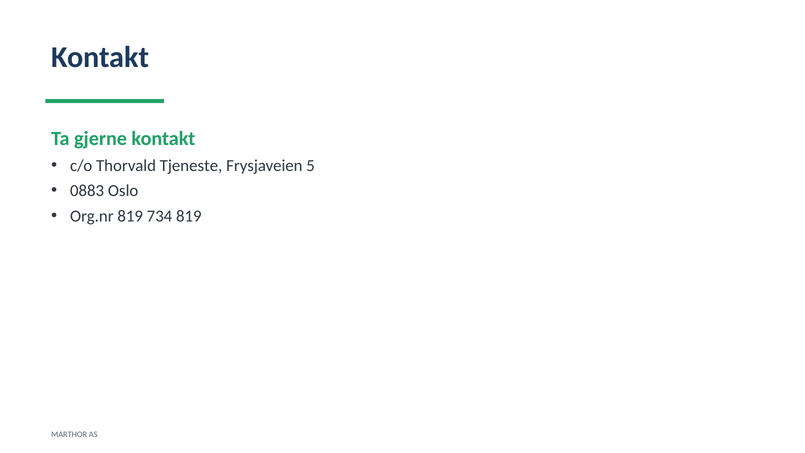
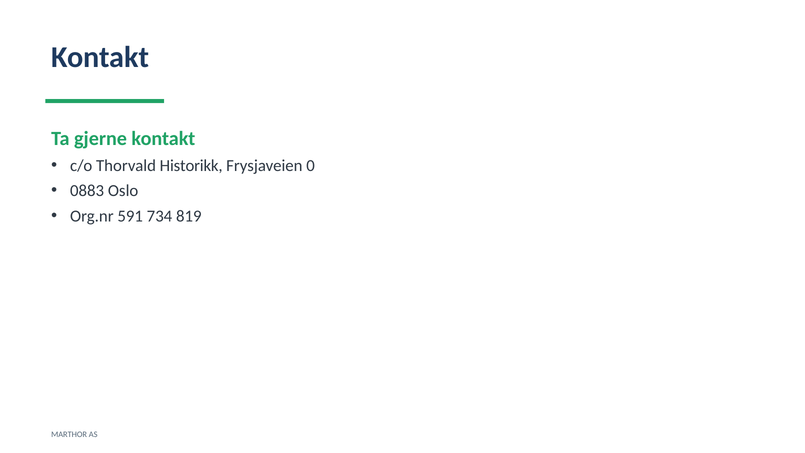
Tjeneste: Tjeneste -> Historikk (191, 166)
5: 5 -> 0 (311, 166)
Org.nr 819: 819 -> 591 (130, 216)
